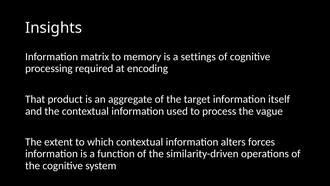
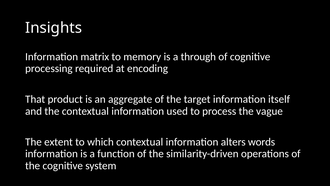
settings: settings -> through (198, 57)
forces: forces -> words (262, 142)
